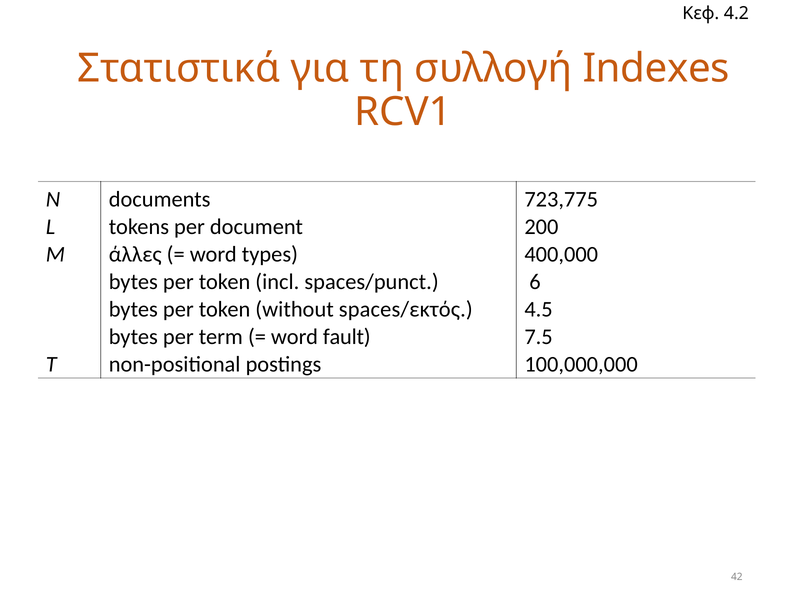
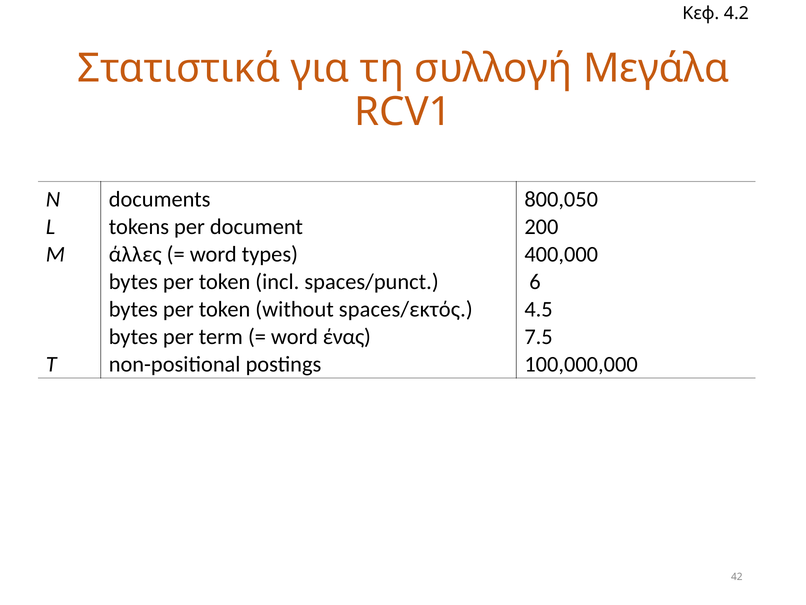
Indexes: Indexes -> Μεγάλα (656, 69)
723,775: 723,775 -> 800,050 (561, 199)
fault: fault -> ένας (347, 336)
